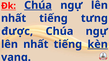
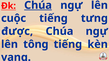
nhất: nhất -> cuộc (14, 18)
nhất: nhất -> tông (36, 44)
kèn underline: present -> none (98, 44)
